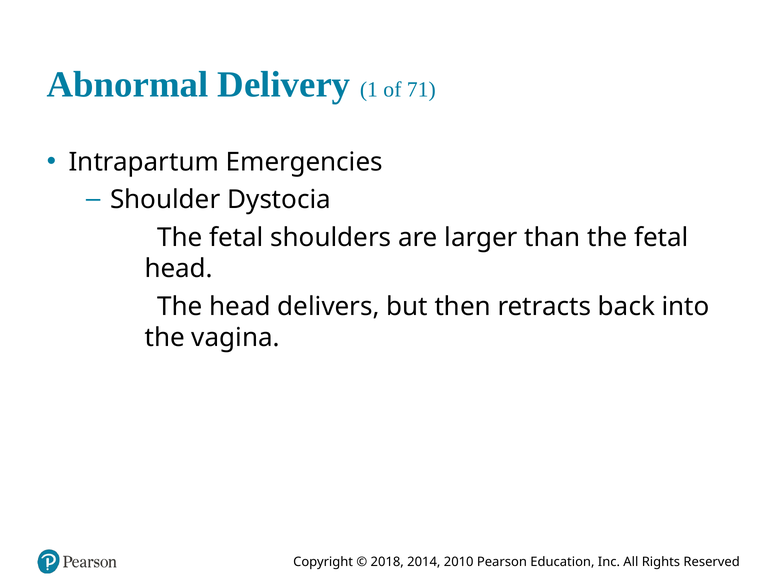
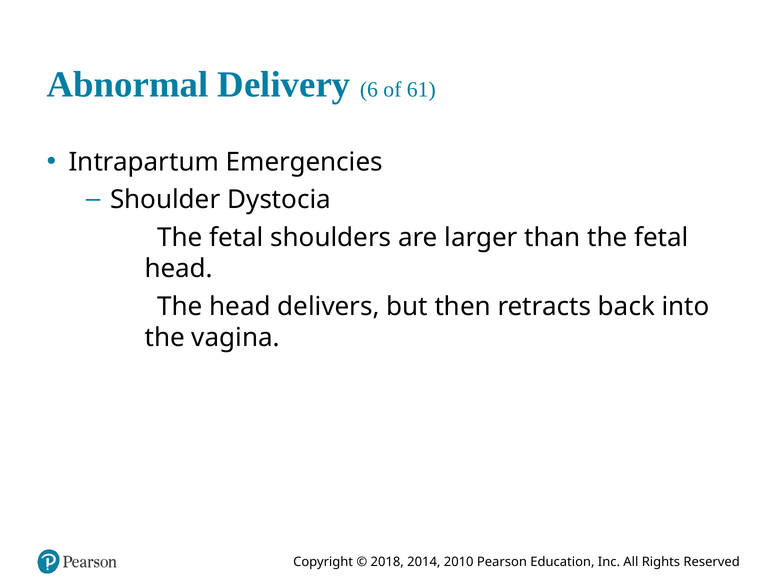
1: 1 -> 6 (369, 90)
71: 71 -> 61 (421, 90)
